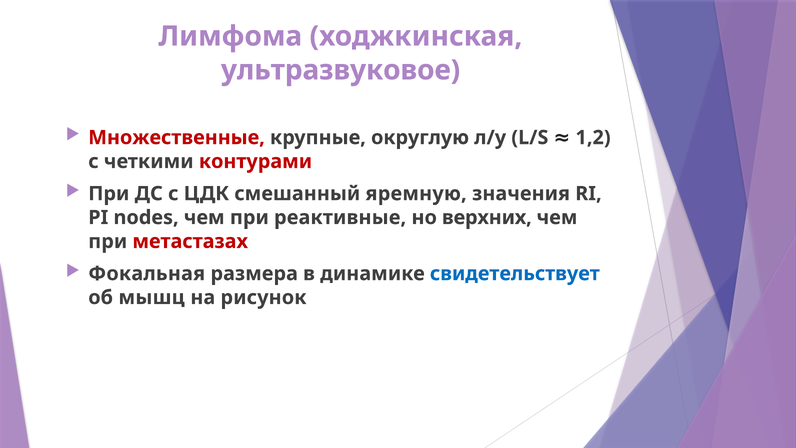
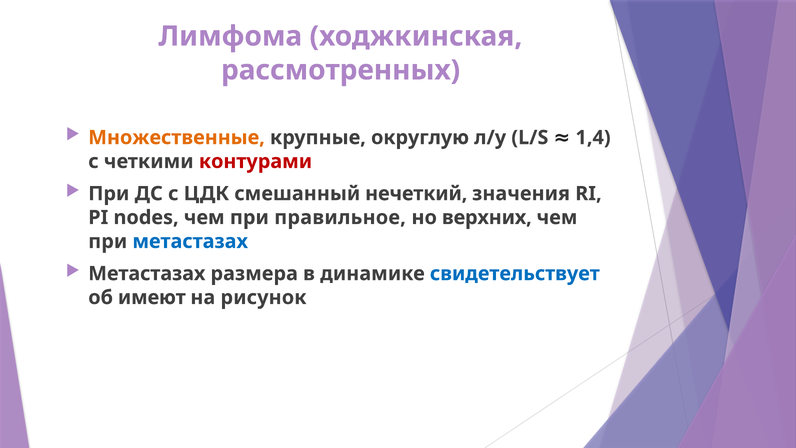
ультразвуковое: ультразвуковое -> рассмотренных (341, 70)
Множественные colour: red -> orange (177, 137)
1,2: 1,2 -> 1,4 (593, 137)
яремную: яремную -> нечеткий (416, 194)
реактивные: реактивные -> правильное (340, 217)
метастазах colour: red -> blue (190, 241)
Фокальная: Фокальная -> Метастазах (147, 273)
мышц: мышц -> имеют (152, 297)
